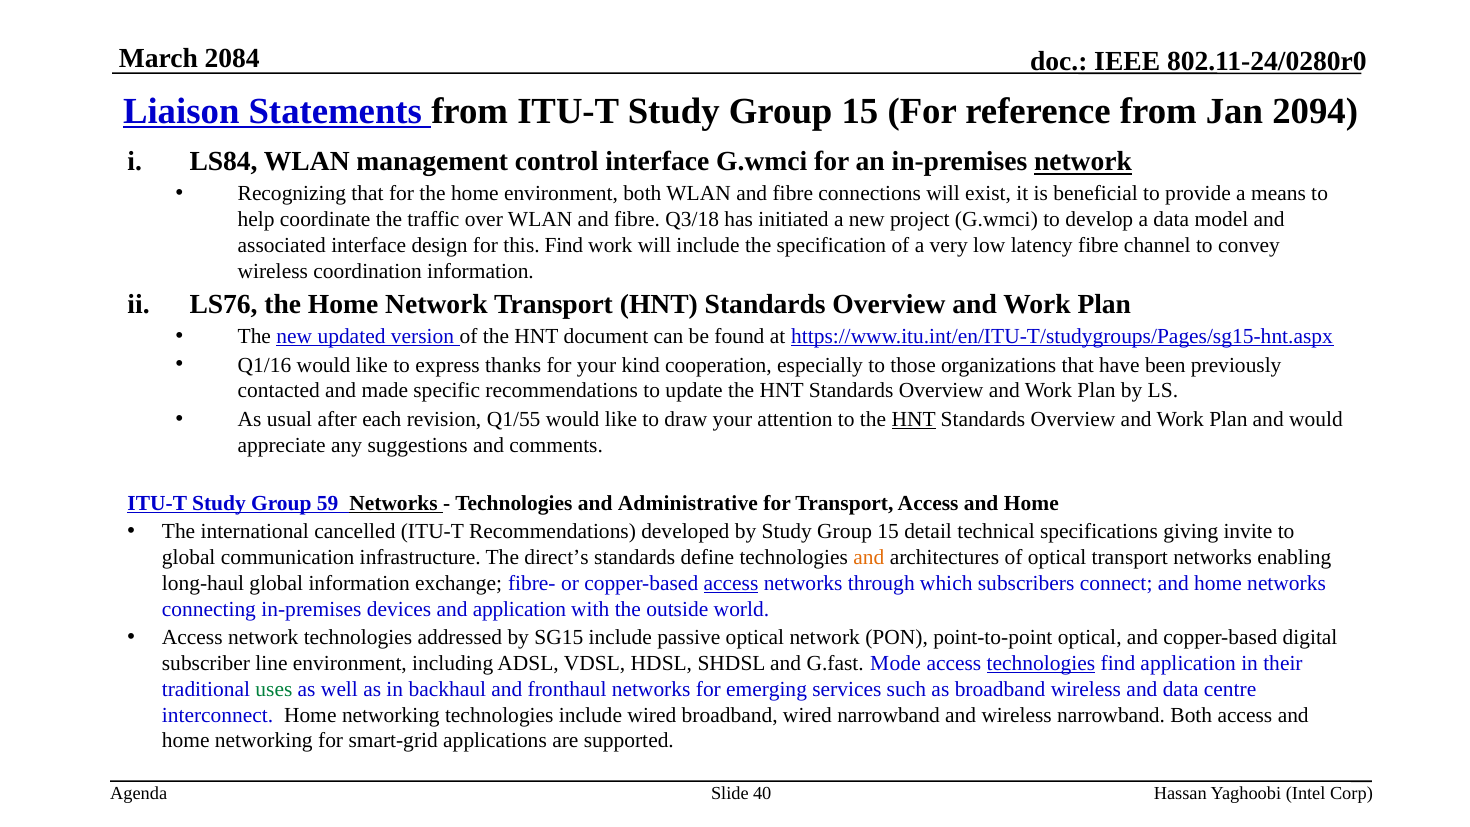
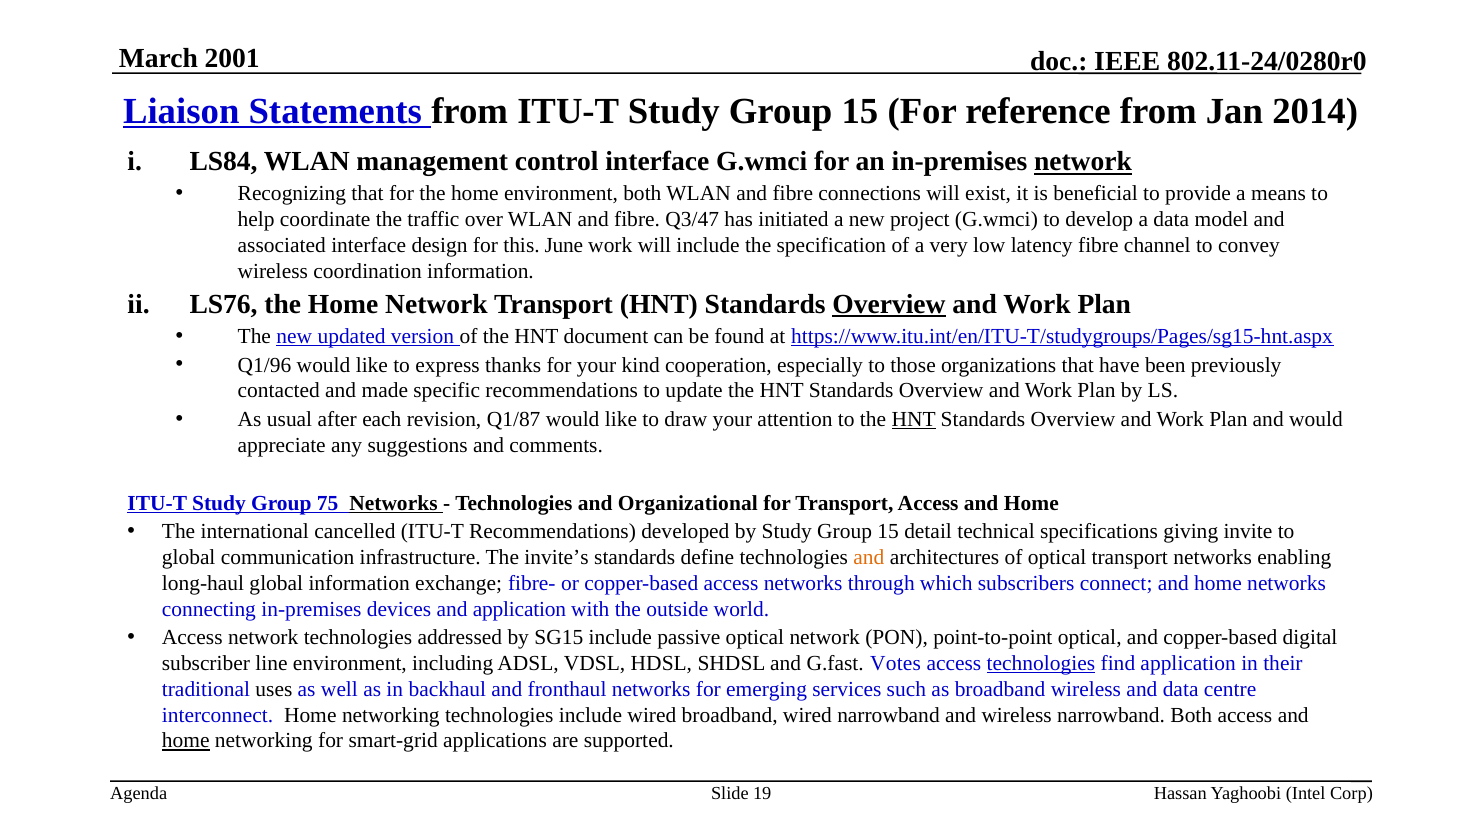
2084: 2084 -> 2001 (232, 58)
2094: 2094 -> 2014 (1315, 111)
Q3/18: Q3/18 -> Q3/47 (692, 220)
this Find: Find -> June (564, 245)
Overview underline: none -> present (889, 304)
Q1/16: Q1/16 -> Q1/96 (265, 365)
Q1/55: Q1/55 -> Q1/87 (514, 419)
59: 59 -> 75 (328, 503)
Administrative: Administrative -> Organizational (688, 503)
direct’s: direct’s -> invite’s (557, 557)
access underline: present -> none (731, 583)
Mode: Mode -> Votes (896, 663)
uses colour: green -> black (274, 689)
home underline: none -> present (186, 741)
40: 40 -> 19 (762, 793)
